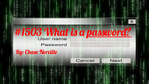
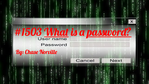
What underline: none -> present (56, 32)
